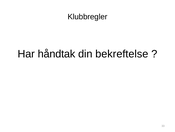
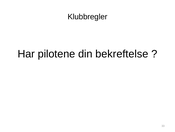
håndtak: håndtak -> pilotene (56, 54)
